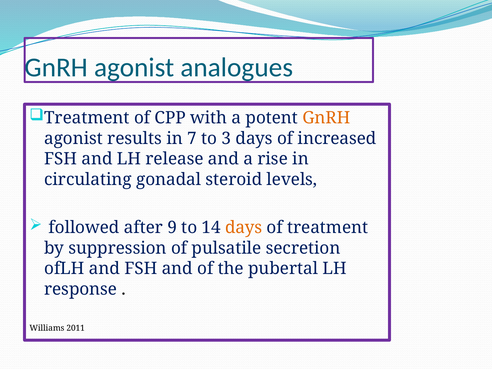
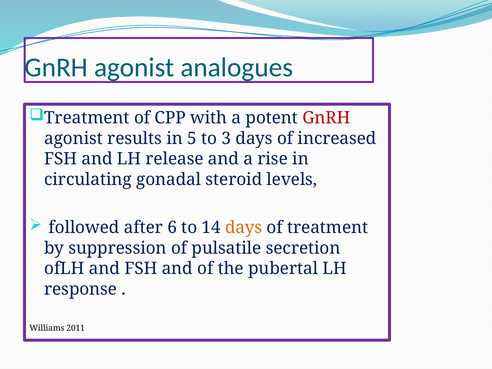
GnRH colour: orange -> red (326, 118)
7: 7 -> 5 (192, 138)
9: 9 -> 6 (172, 228)
